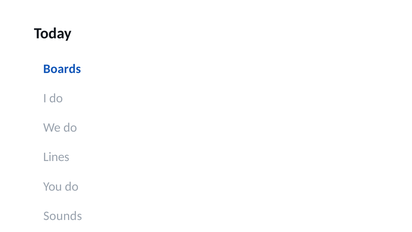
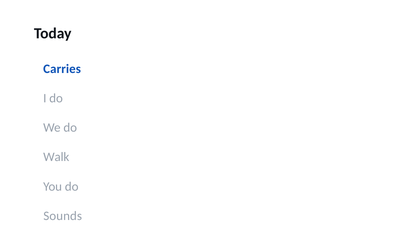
Boards: Boards -> Carries (62, 69)
Lines: Lines -> Walk (56, 157)
